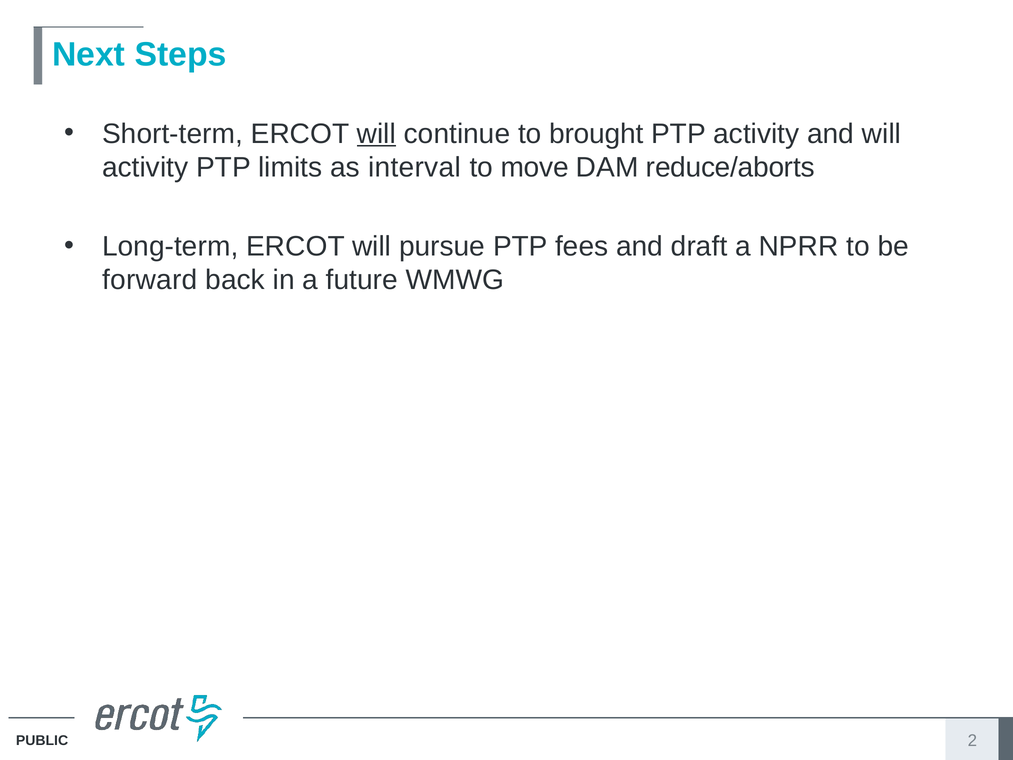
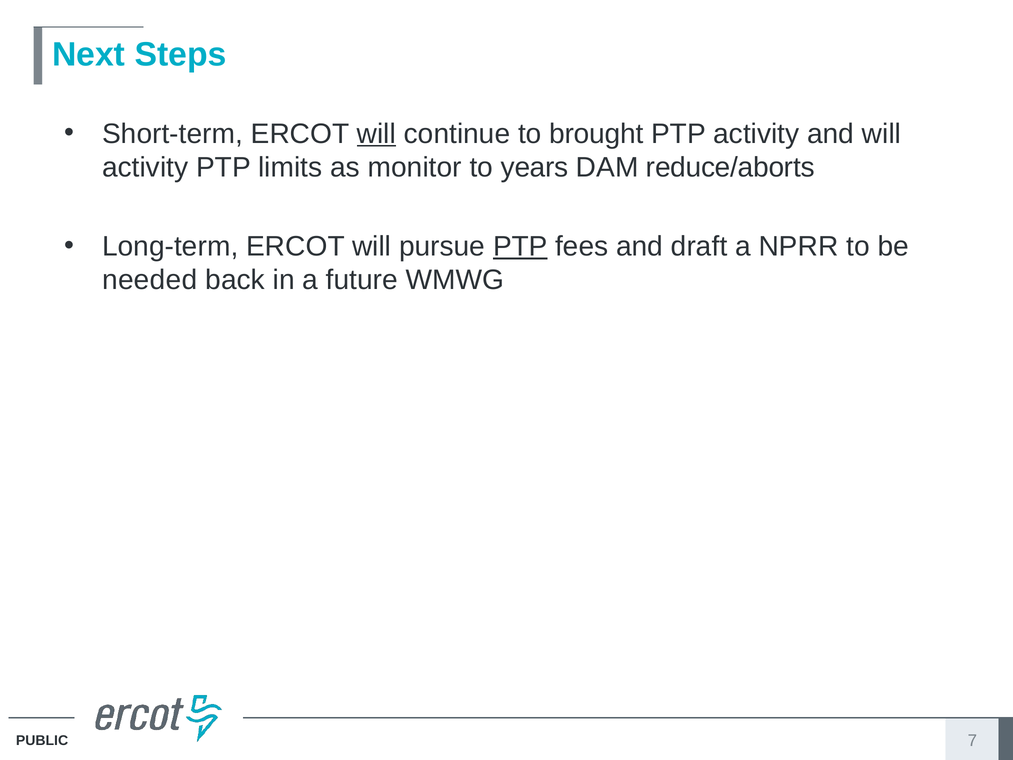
interval: interval -> monitor (415, 167)
move: move -> years (535, 167)
PTP underline: none -> present (520, 246)
forward: forward -> needed (150, 280)
2: 2 -> 7 (972, 740)
